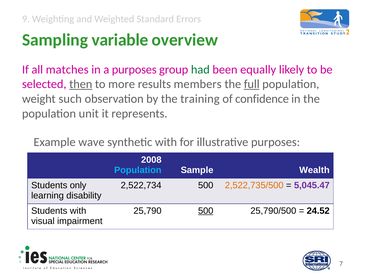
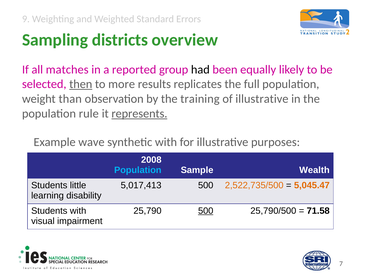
variable: variable -> districts (120, 40)
a purposes: purposes -> reported (134, 70)
had colour: green -> black (200, 70)
members: members -> replicates (198, 84)
full underline: present -> none (252, 84)
such: such -> than (70, 99)
of confidence: confidence -> illustrative (262, 99)
unit: unit -> rule (89, 114)
represents underline: none -> present (139, 114)
only: only -> little (78, 186)
2,522,734: 2,522,734 -> 5,017,413 (141, 186)
5,045.47 colour: purple -> orange (312, 186)
24.52: 24.52 -> 71.58 (318, 211)
